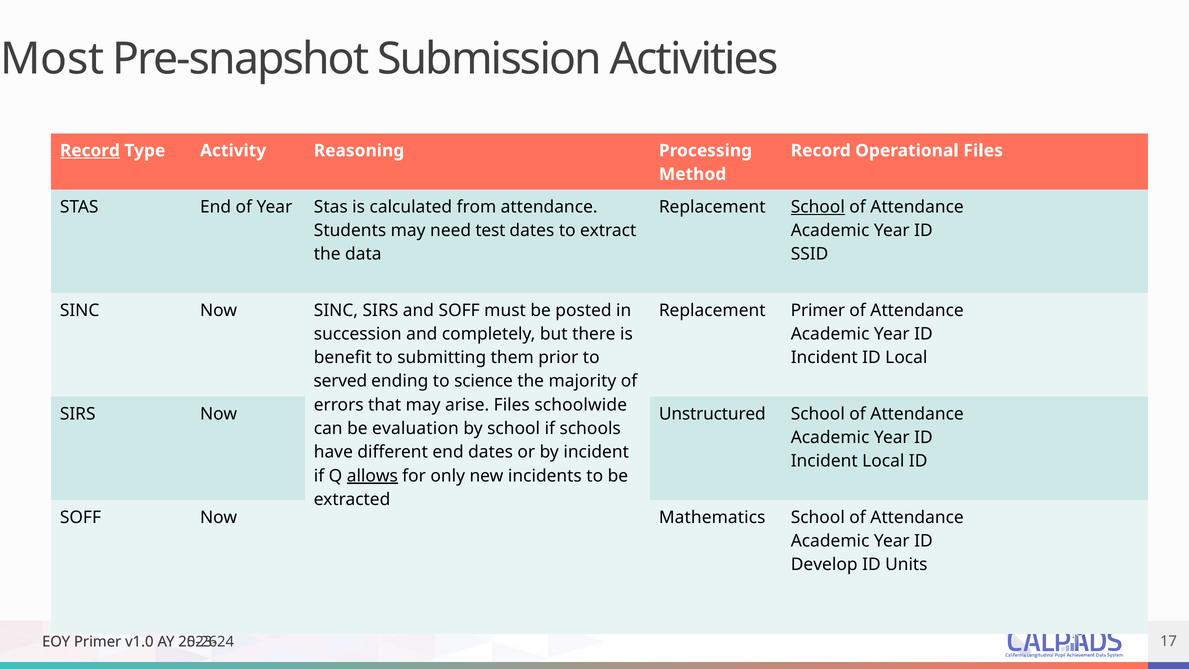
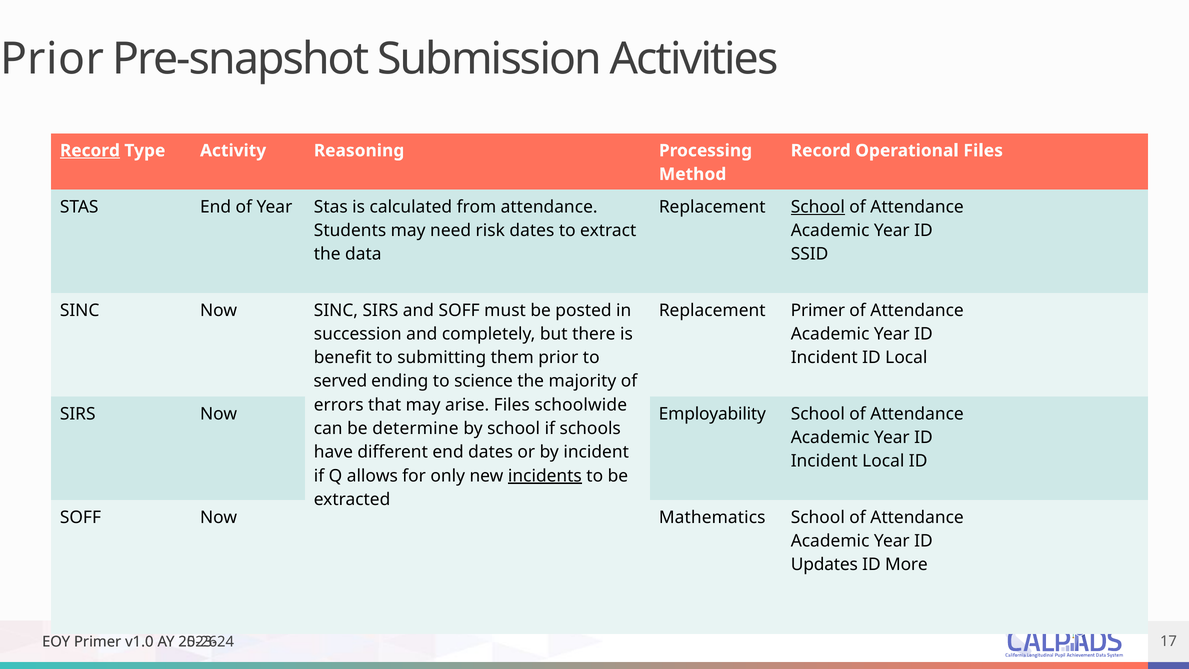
Most: Most -> Prior (52, 59)
test: test -> risk (490, 230)
Unstructured: Unstructured -> Employability (712, 414)
evaluation: evaluation -> determine (415, 428)
allows underline: present -> none (372, 476)
incidents underline: none -> present (545, 476)
Develop: Develop -> Updates (824, 564)
Units: Units -> More (906, 564)
